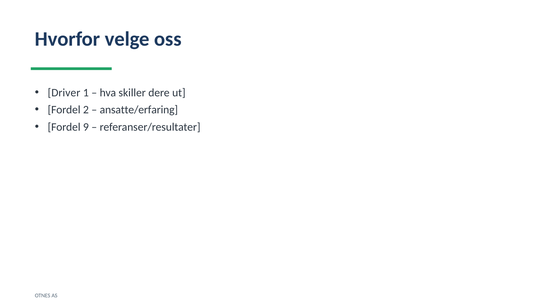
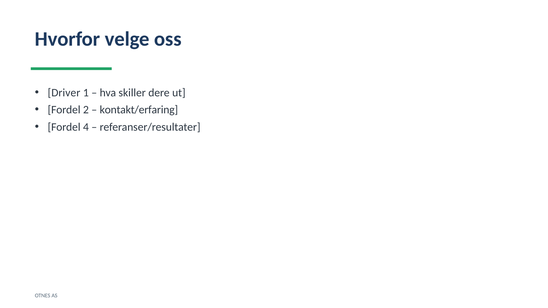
ansatte/erfaring: ansatte/erfaring -> kontakt/erfaring (139, 110)
9: 9 -> 4 (86, 127)
